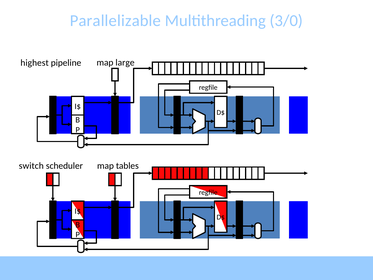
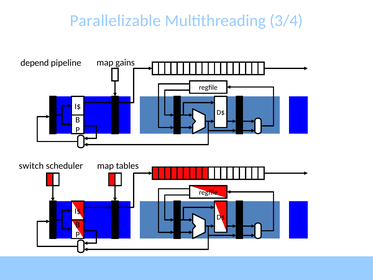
3/0: 3/0 -> 3/4 (286, 21)
large: large -> gains (125, 62)
highest: highest -> depend (35, 63)
